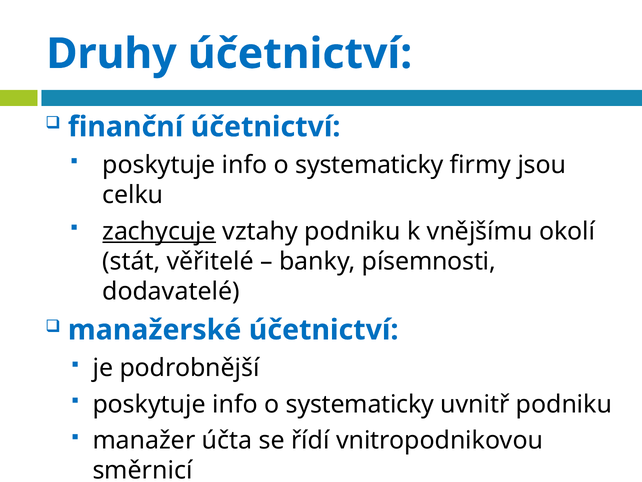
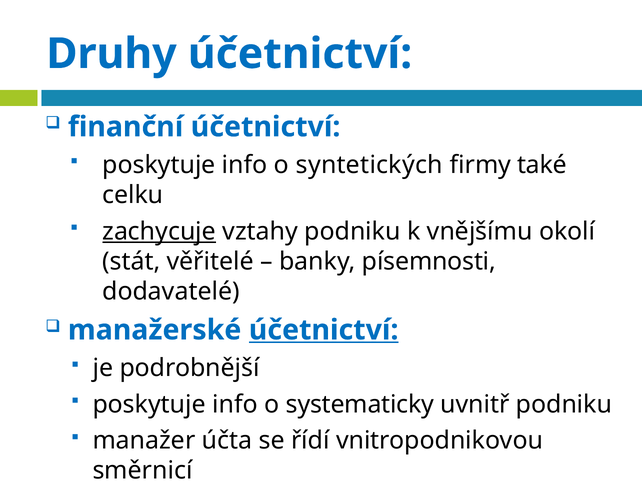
systematicky: systematicky -> syntetických (369, 165)
jsou: jsou -> také (542, 165)
účetnictví underline: none -> present (324, 330)
